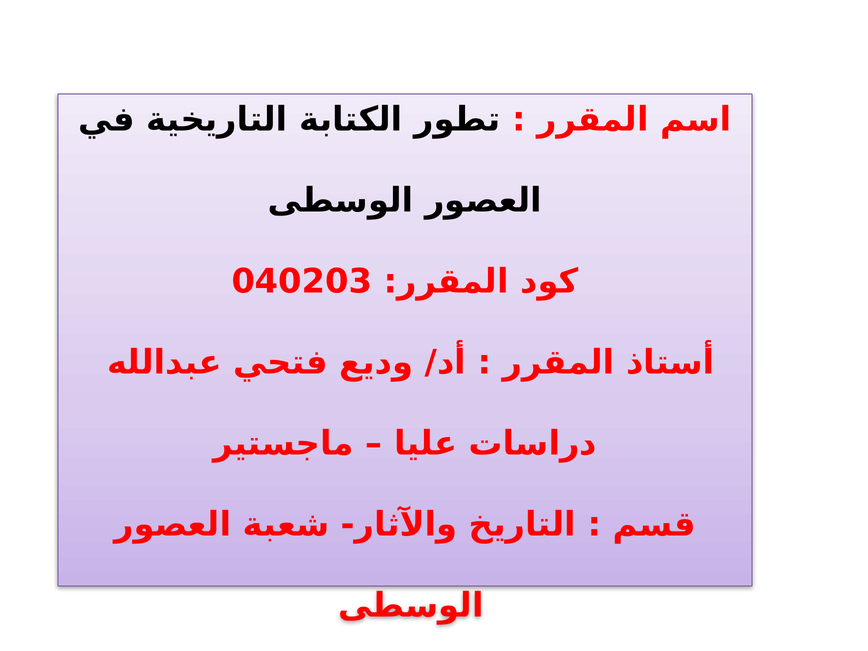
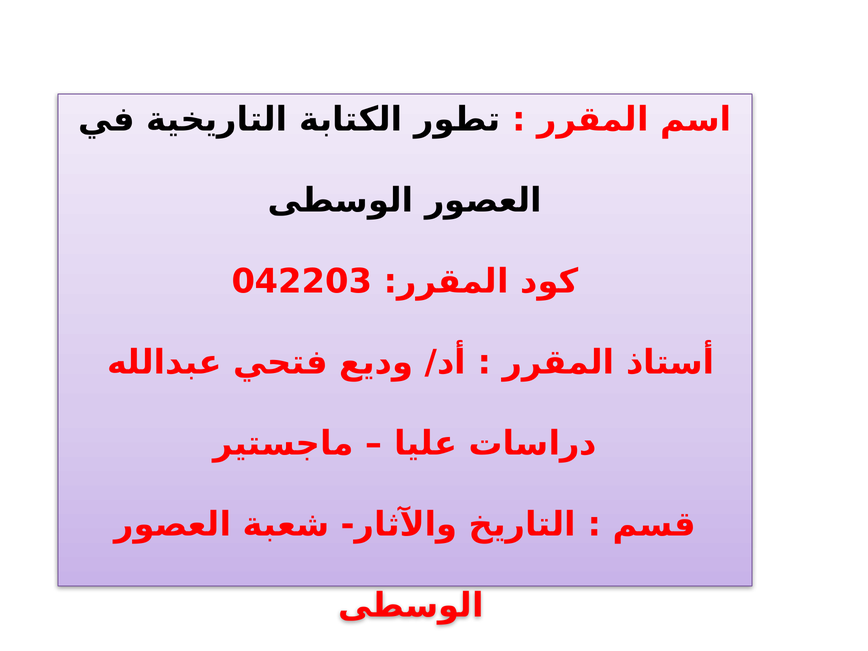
040203: 040203 -> 042203 (302, 282)
